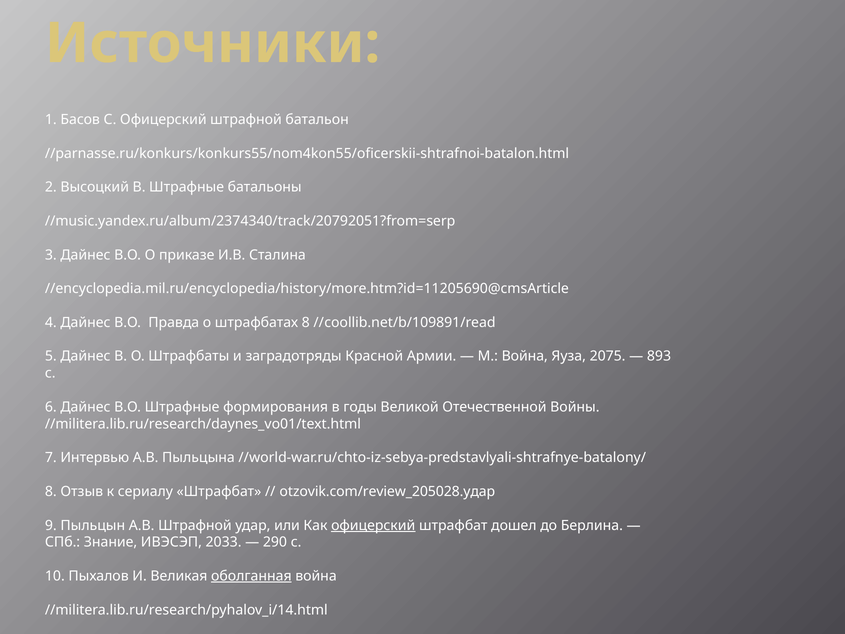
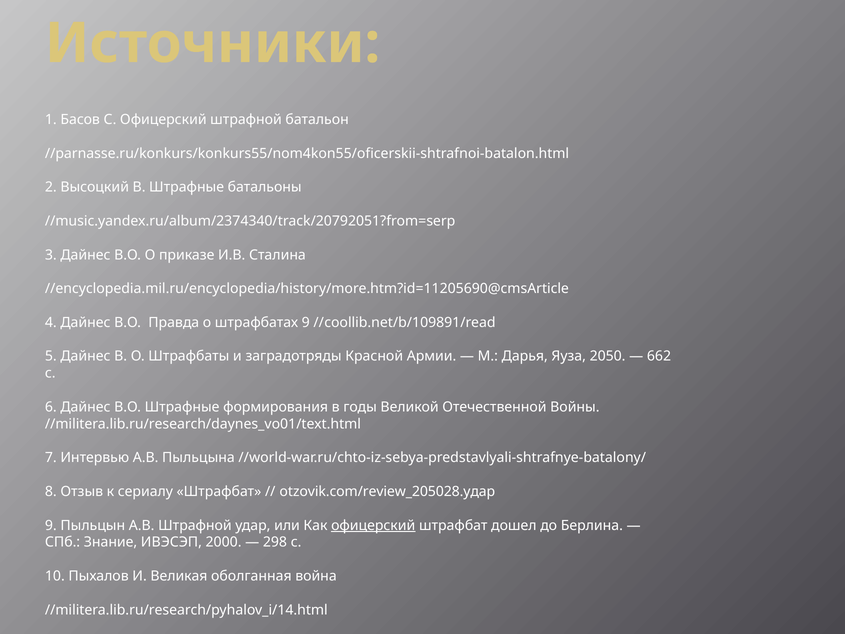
штрафбатах 8: 8 -> 9 (306, 322)
М Война: Война -> Дарья (525, 356)
2075: 2075 -> 2050 (608, 356)
893: 893 -> 662 (659, 356)
2033: 2033 -> 2000 (224, 542)
290: 290 -> 298 (275, 542)
оболганная underline: present -> none (251, 576)
